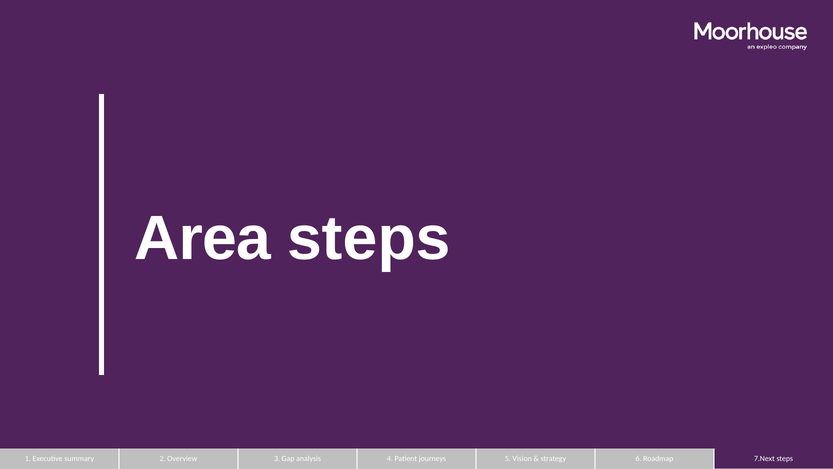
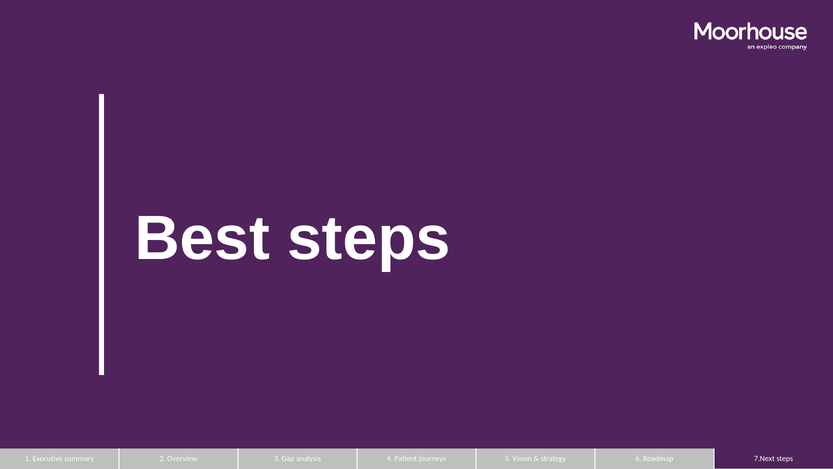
Area: Area -> Best (202, 239)
